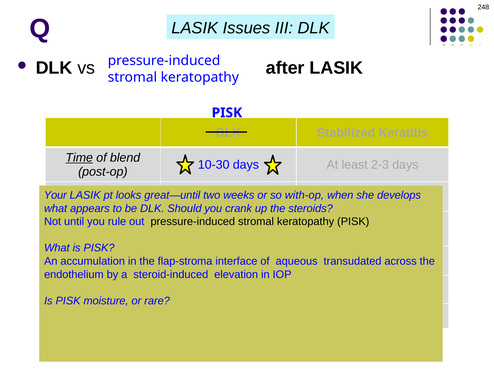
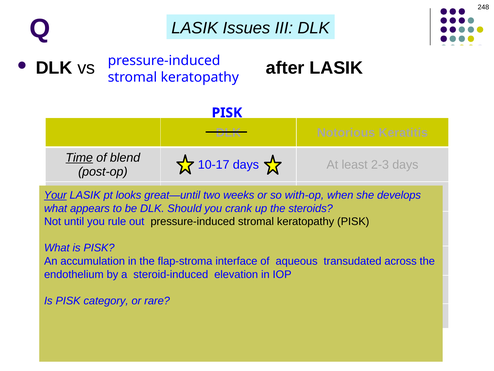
Stabilized: Stabilized -> Notorious (346, 132)
10-30: 10-30 -> 10-17 (214, 164)
Your underline: none -> present (55, 195)
moisture: moisture -> category (106, 300)
